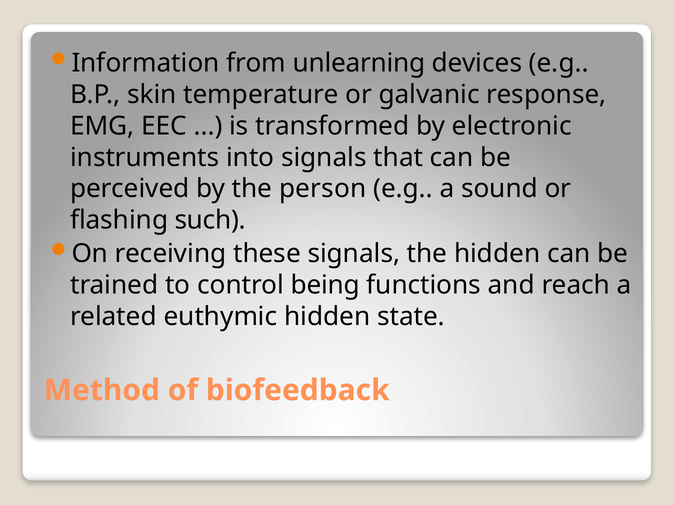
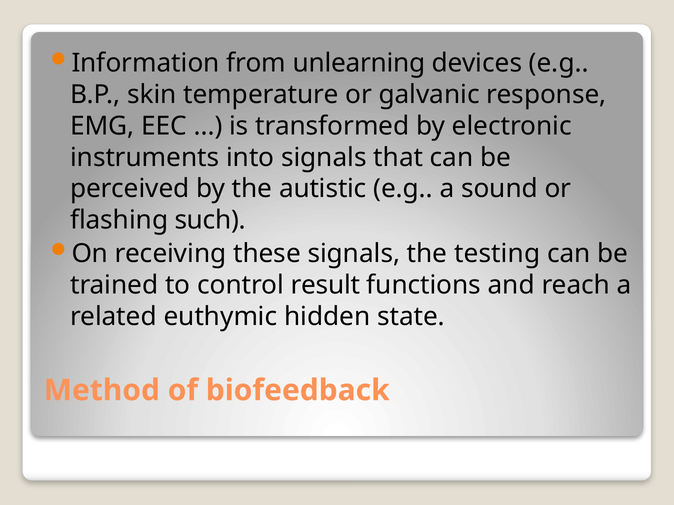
person: person -> autistic (323, 189)
the hidden: hidden -> testing (497, 254)
being: being -> result (325, 285)
